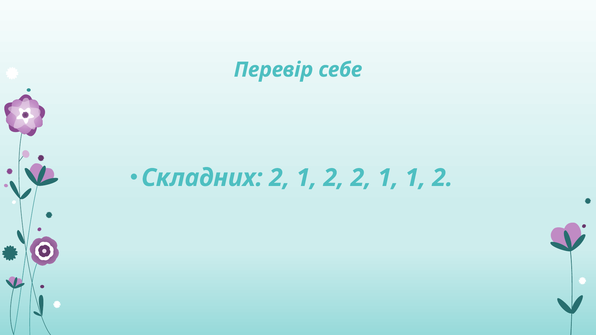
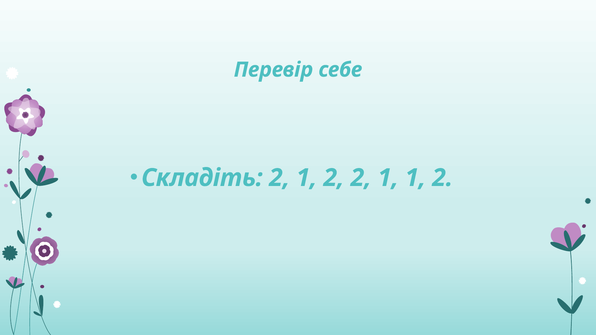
Складних: Складних -> Складіть (202, 178)
